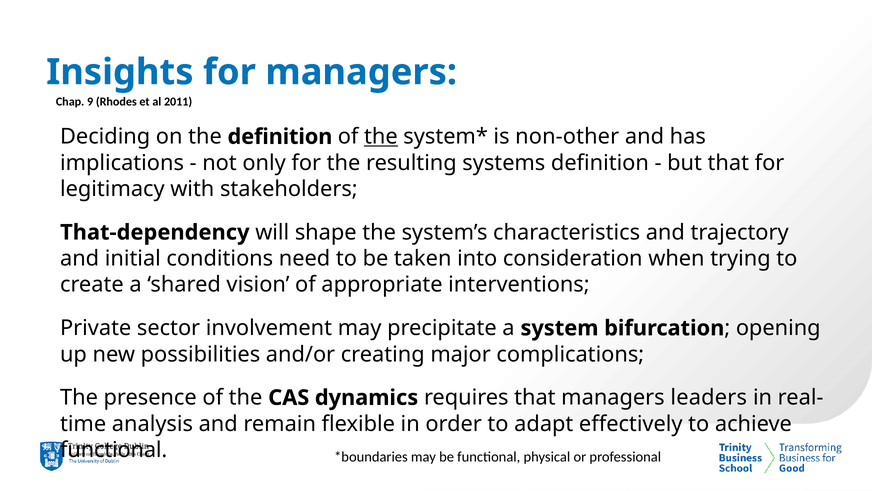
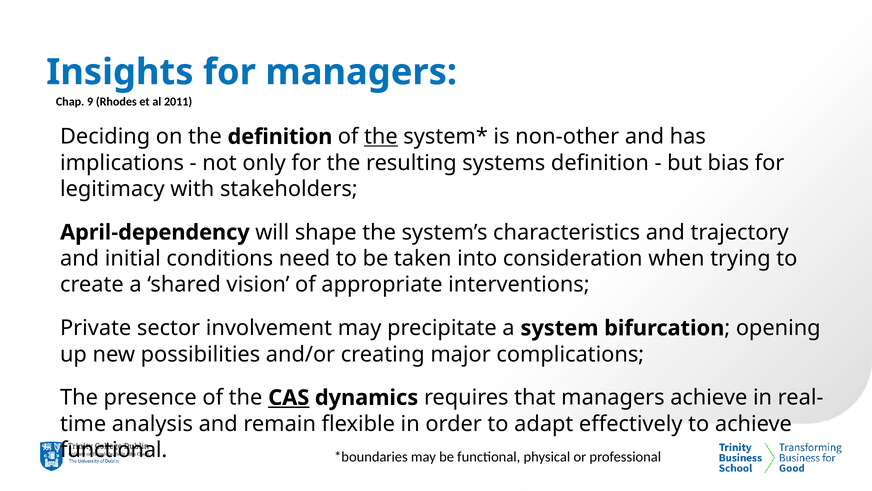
but that: that -> bias (728, 163)
That-dependency: That-dependency -> April-dependency (155, 232)
CAS underline: none -> present (289, 397)
managers leaders: leaders -> achieve (709, 397)
